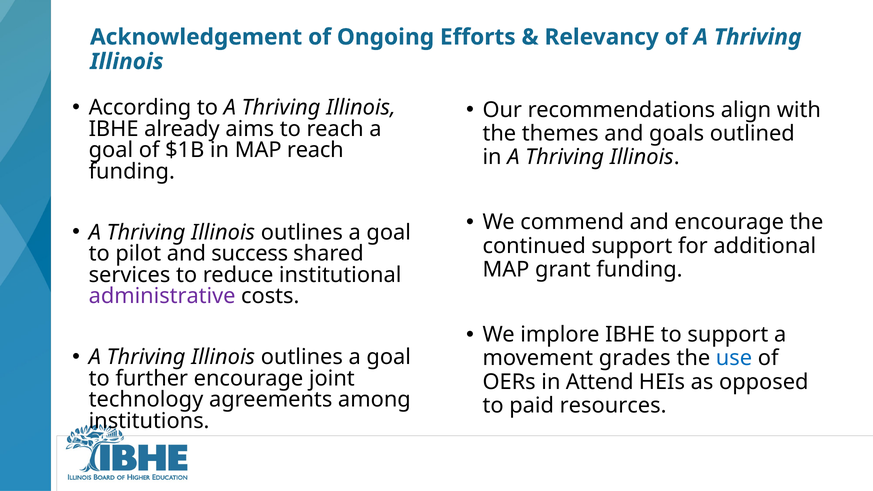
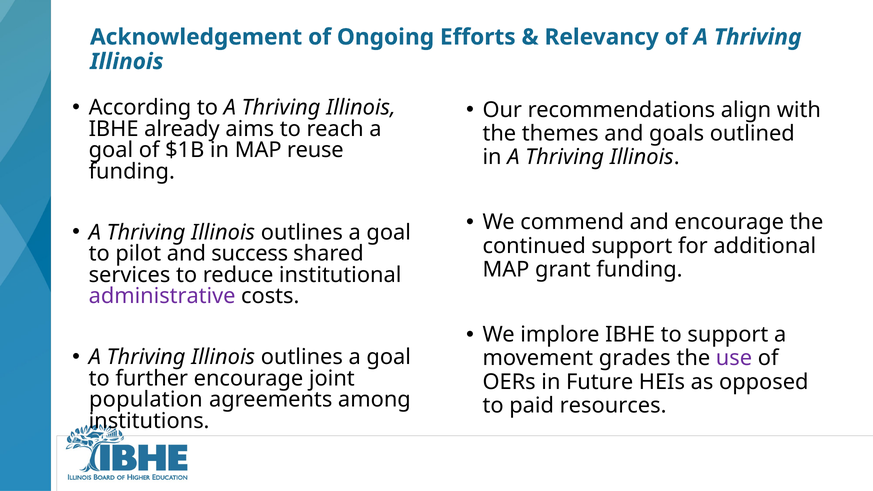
MAP reach: reach -> reuse (315, 150)
use colour: blue -> purple (734, 358)
Attend: Attend -> Future (600, 382)
technology: technology -> population (146, 400)
